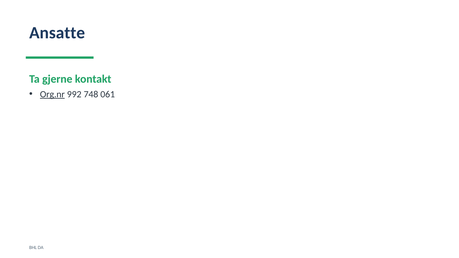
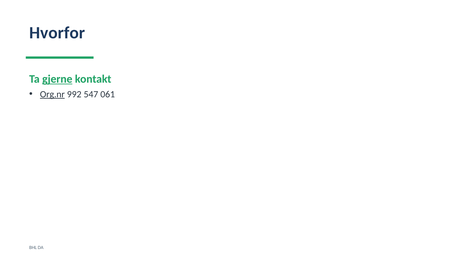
Ansatte: Ansatte -> Hvorfor (57, 33)
gjerne underline: none -> present (57, 79)
748: 748 -> 547 (91, 94)
